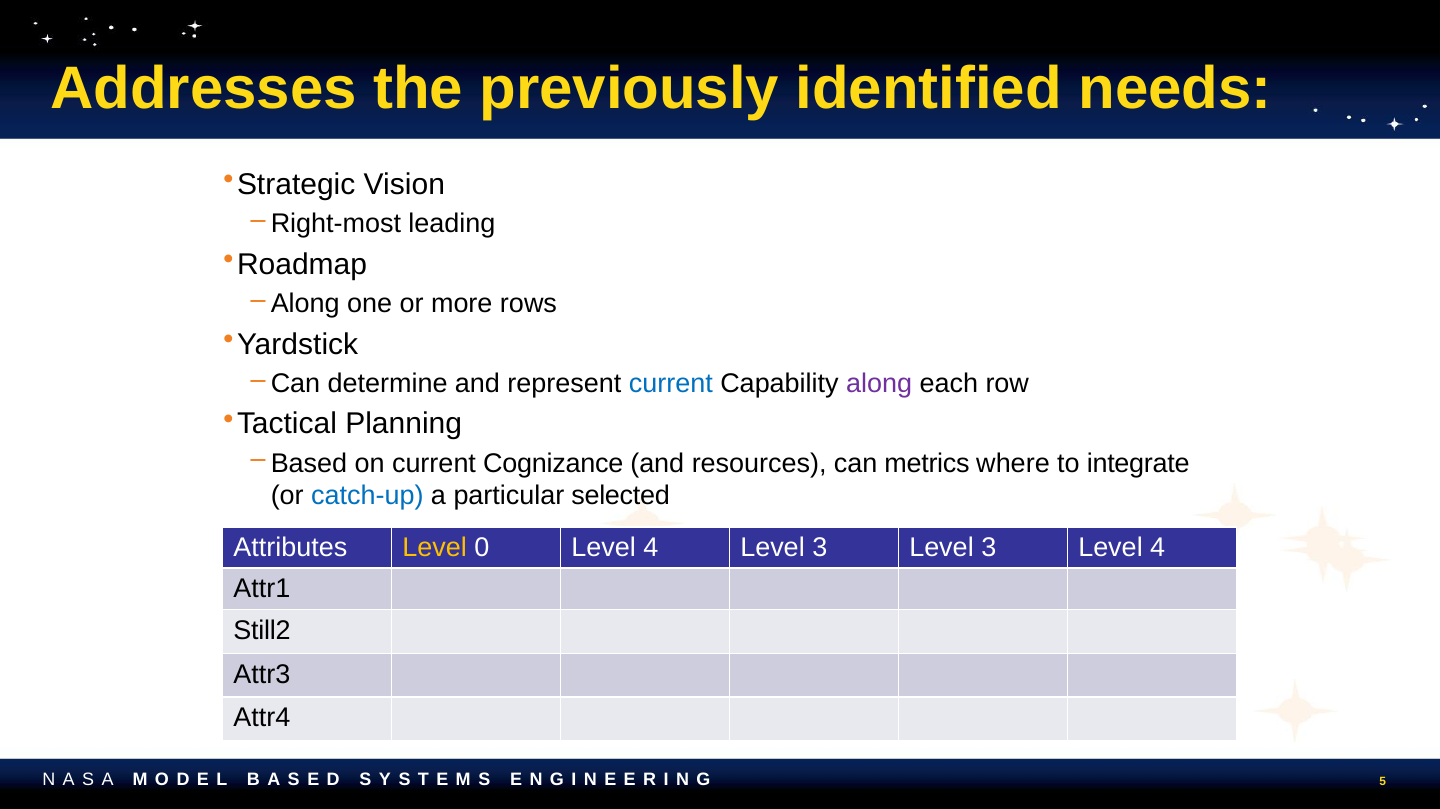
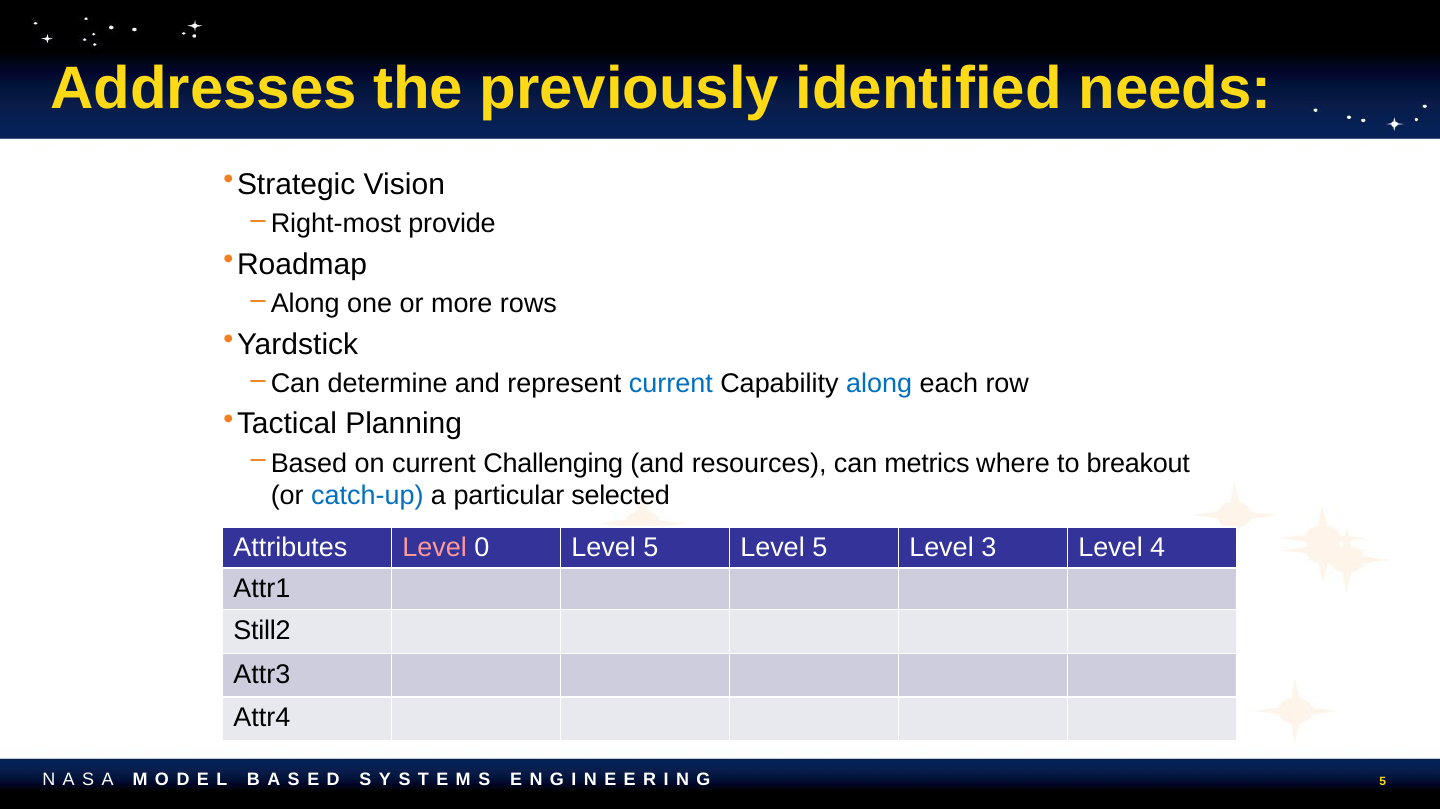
leading: leading -> provide (452, 224)
along colour: purple -> blue (879, 384)
Cognizance: Cognizance -> Challenging (553, 464)
integrate: integrate -> breakout (1138, 464)
Level colour: yellow -> pink (435, 548)
0 Level 4: 4 -> 5 (651, 548)
3: 3 -> 5 (820, 548)
